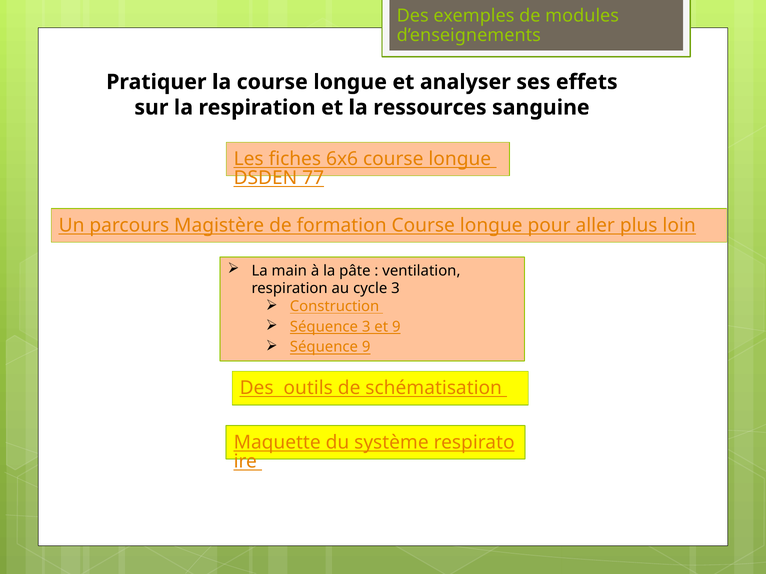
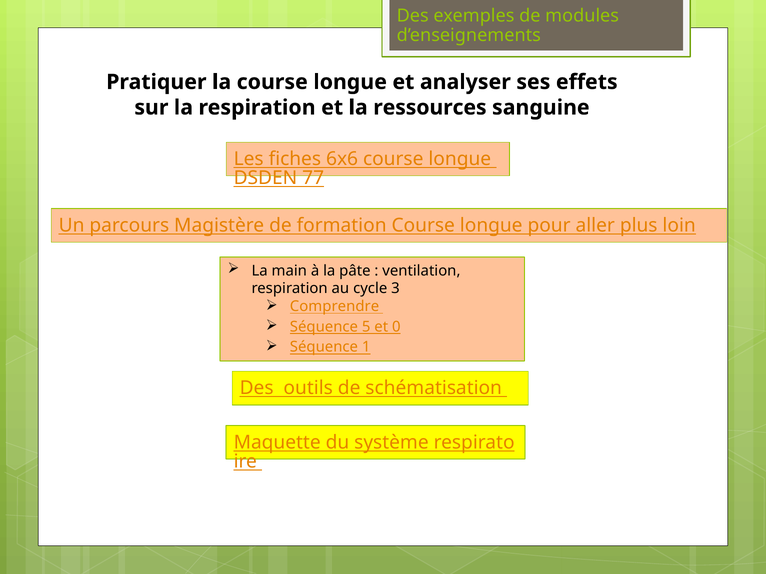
Construction: Construction -> Comprendre (335, 307)
Séquence 3: 3 -> 5 (366, 327)
et 9: 9 -> 0 (396, 327)
Séquence 9: 9 -> 1 (366, 347)
